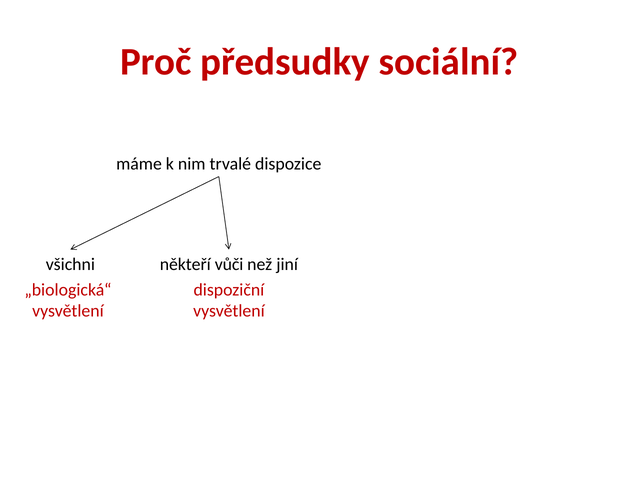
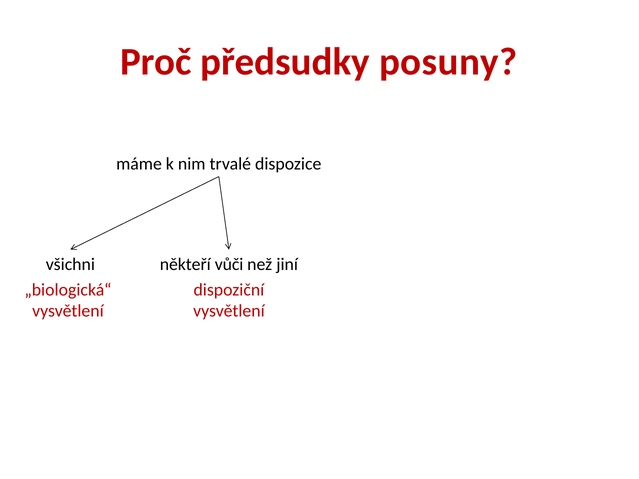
sociální: sociální -> posuny (448, 62)
